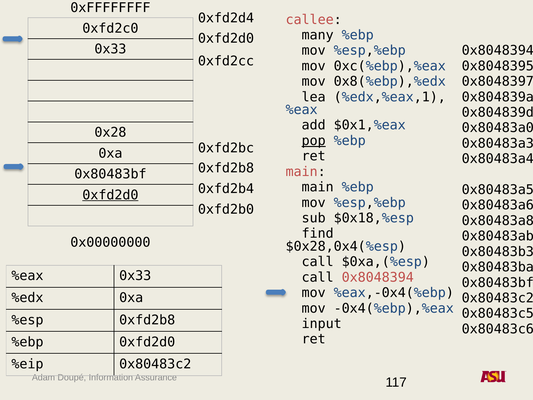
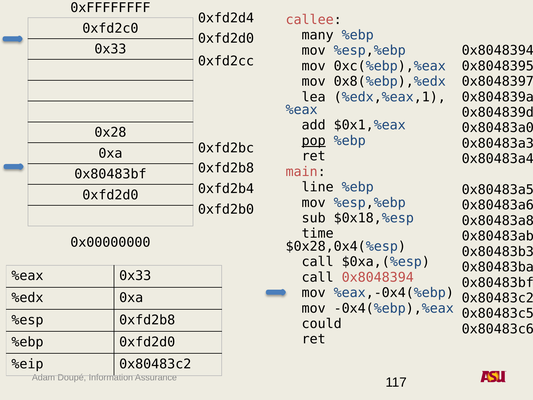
main: main -> line (318, 187)
0xfd2d0 underline: present -> none (110, 195)
find: find -> time (318, 233)
input: input -> could (322, 324)
